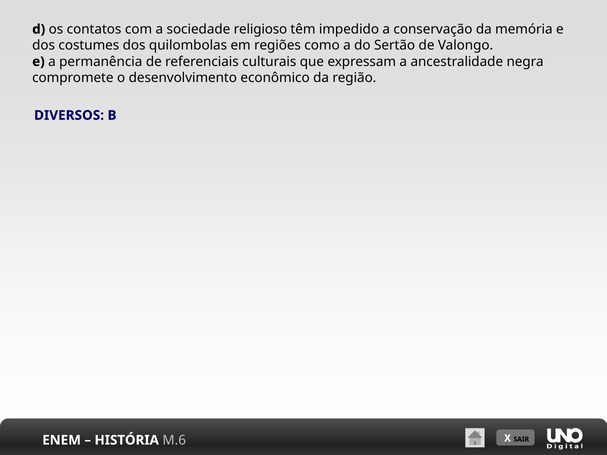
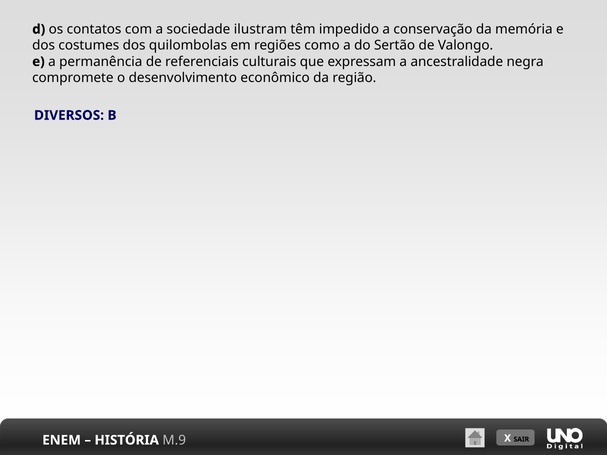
religioso: religioso -> ilustram (260, 29)
M.6: M.6 -> M.9 (174, 440)
